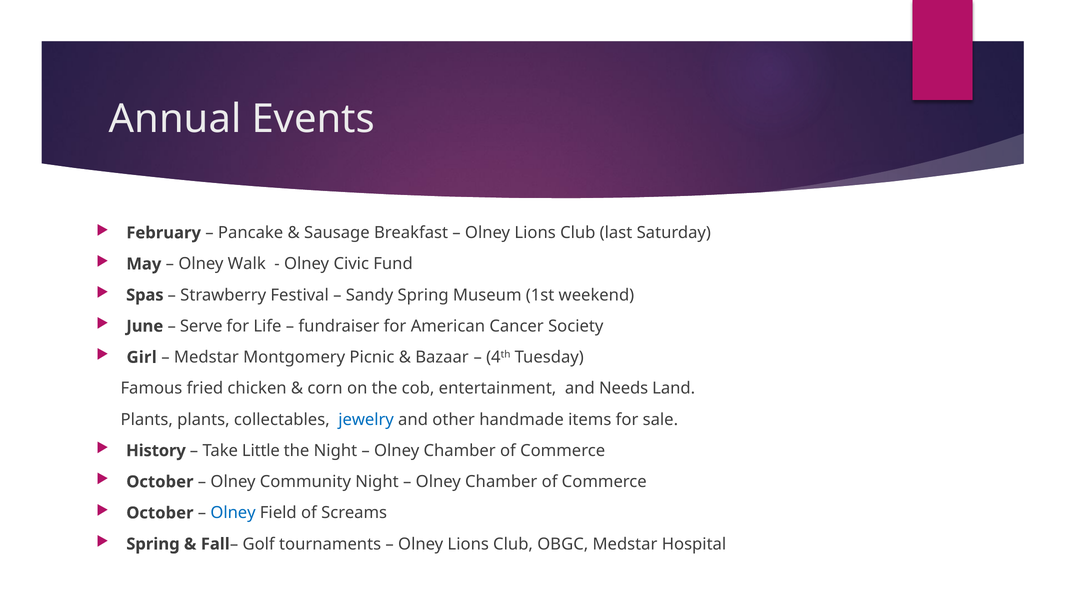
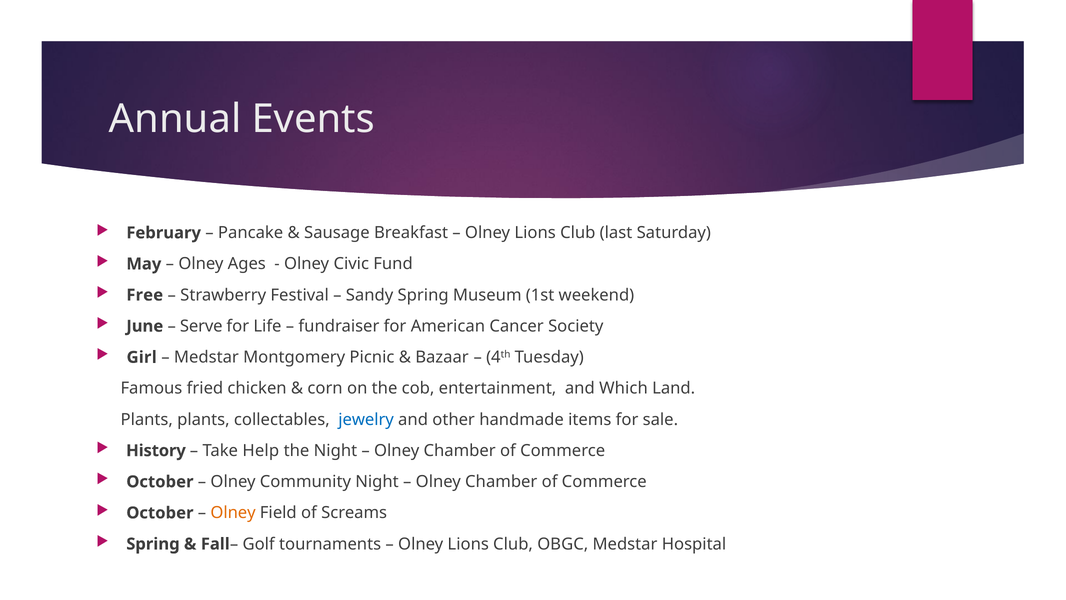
Walk: Walk -> Ages (247, 264)
Spas: Spas -> Free (145, 295)
Needs: Needs -> Which (623, 388)
Little: Little -> Help (261, 450)
Olney colour: blue -> orange (233, 513)
